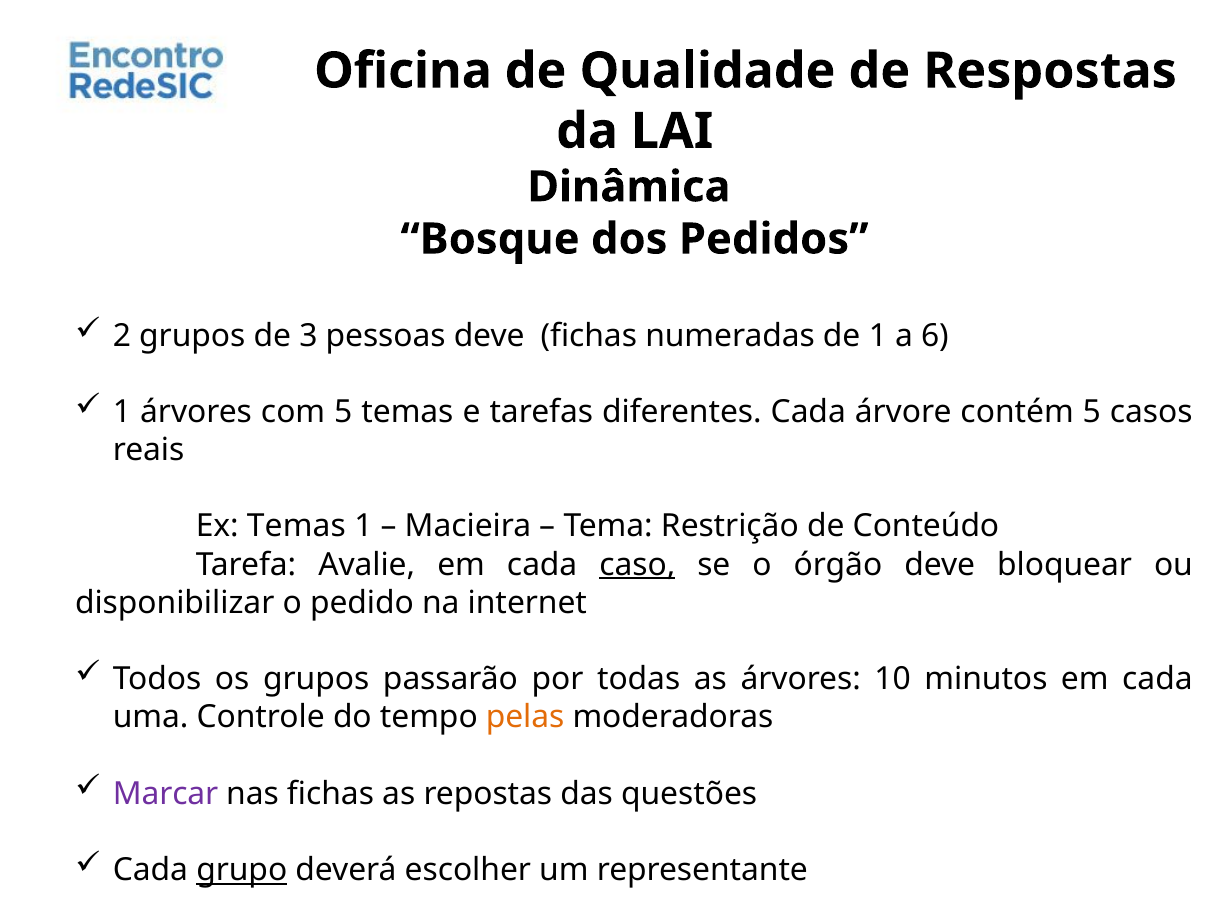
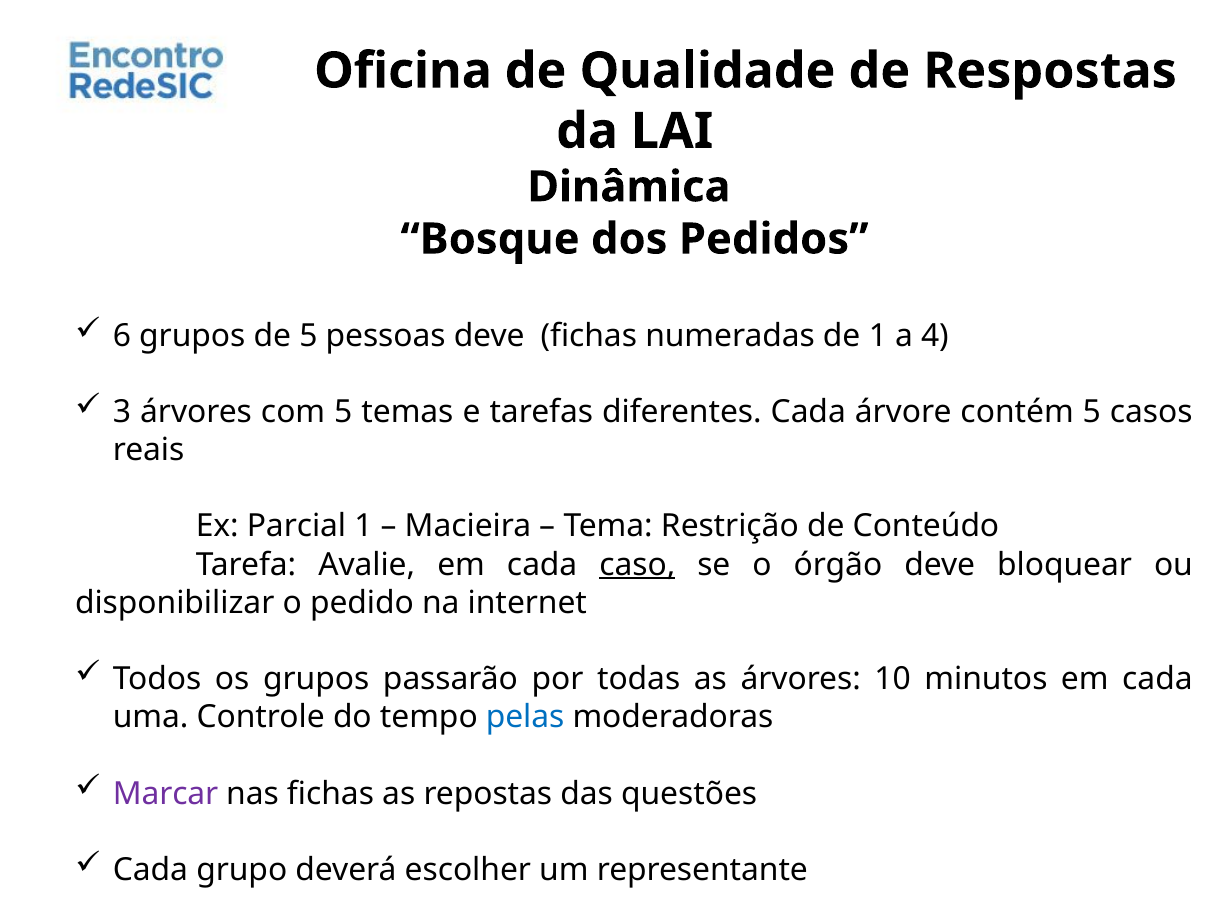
2: 2 -> 6 (122, 336)
de 3: 3 -> 5 (308, 336)
6: 6 -> 4 (935, 336)
1: 1 -> 3 (122, 412)
Ex Temas: Temas -> Parcial (296, 527)
pelas colour: orange -> blue (525, 718)
grupo underline: present -> none (242, 870)
